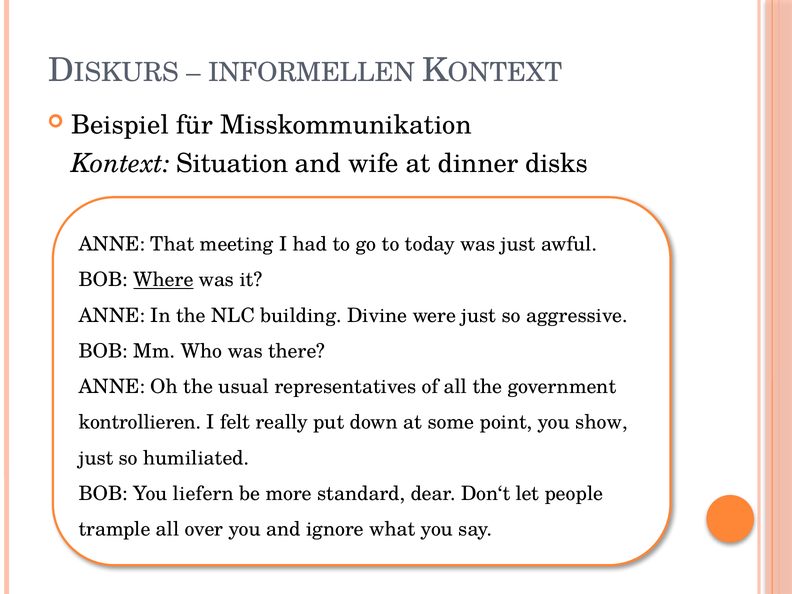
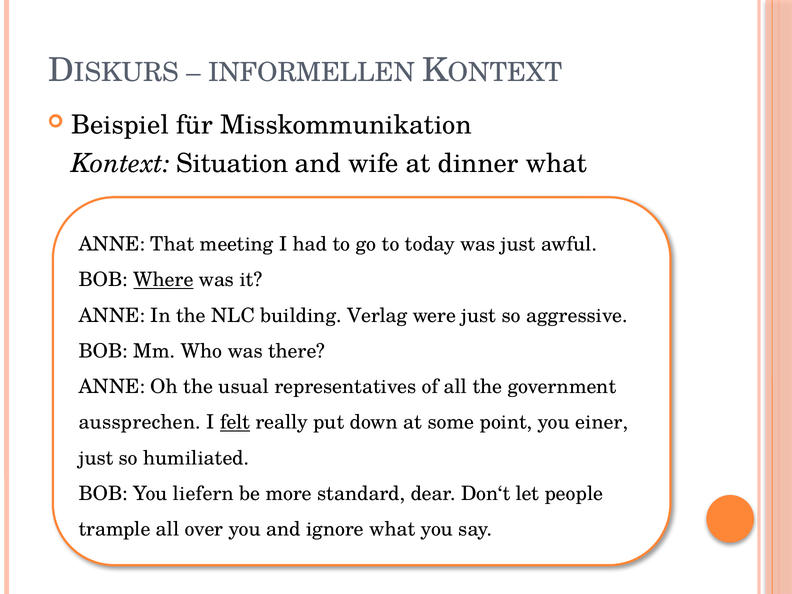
dinner disks: disks -> what (557, 164)
Divine: Divine -> Verlag (377, 316)
kontrollieren: kontrollieren -> aussprechen (140, 422)
felt underline: none -> present (235, 422)
show: show -> einer (602, 422)
